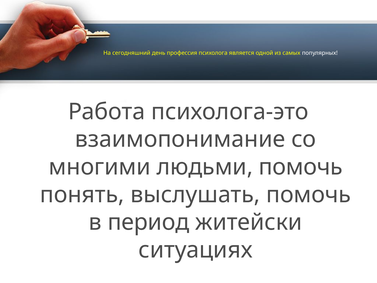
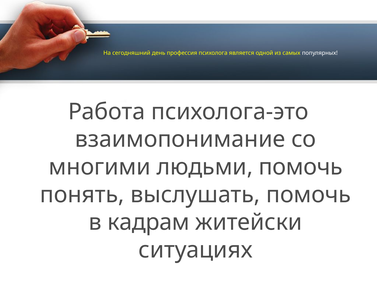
период: период -> кадрам (148, 222)
